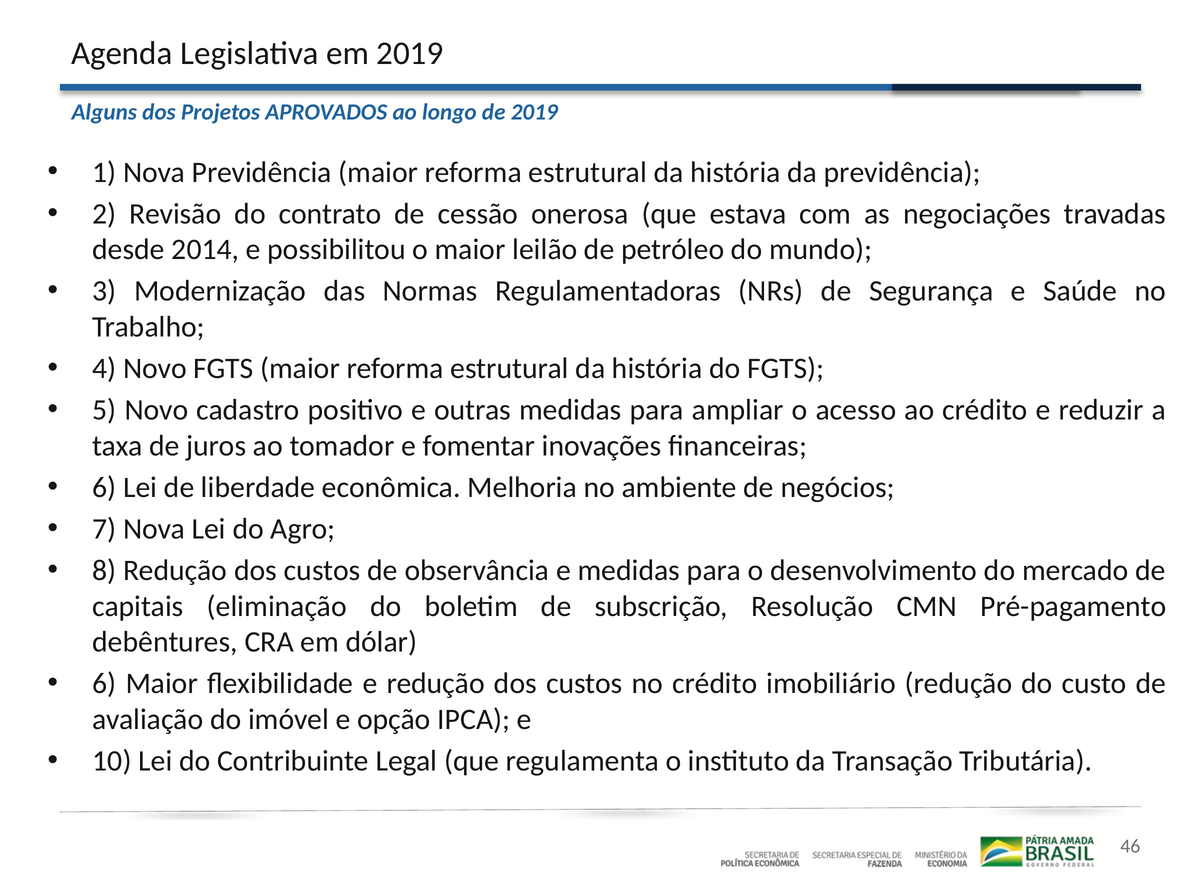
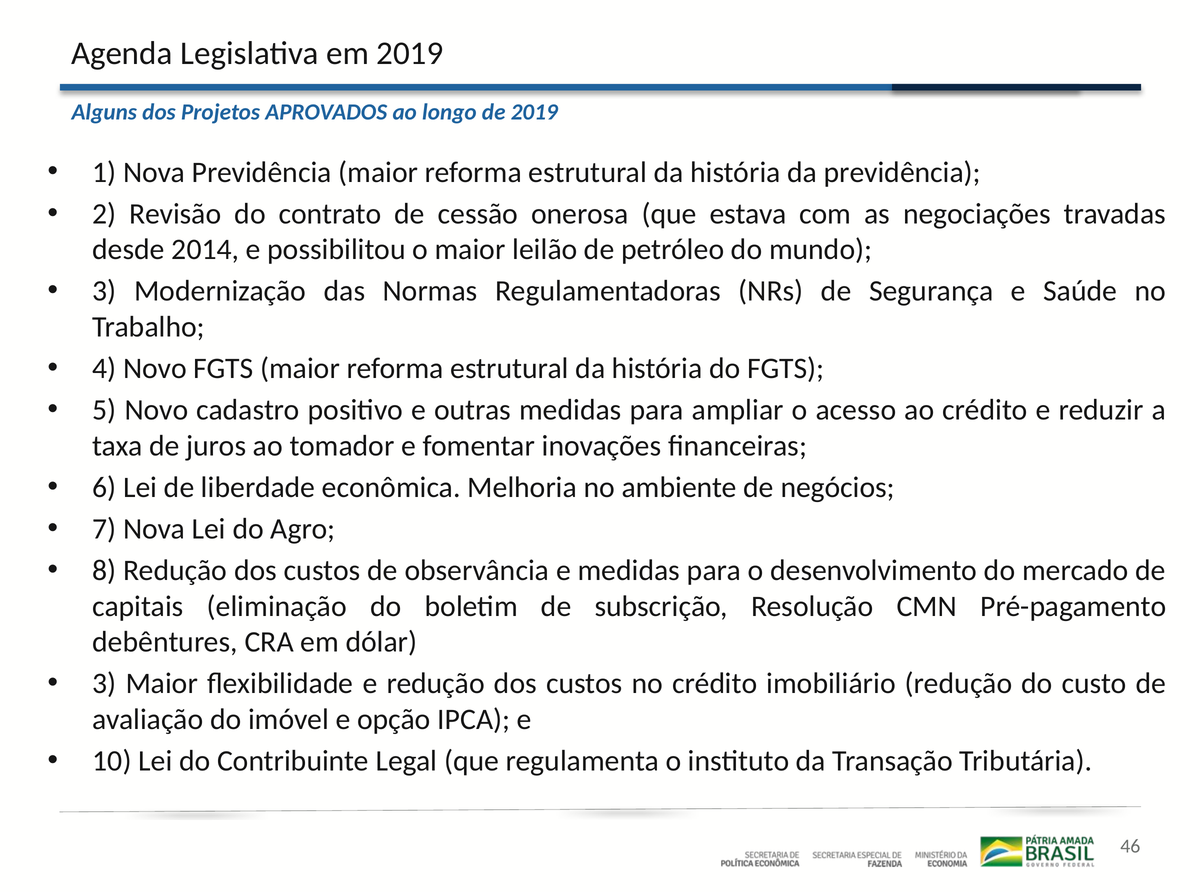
6: 6 -> 3 (104, 684)
